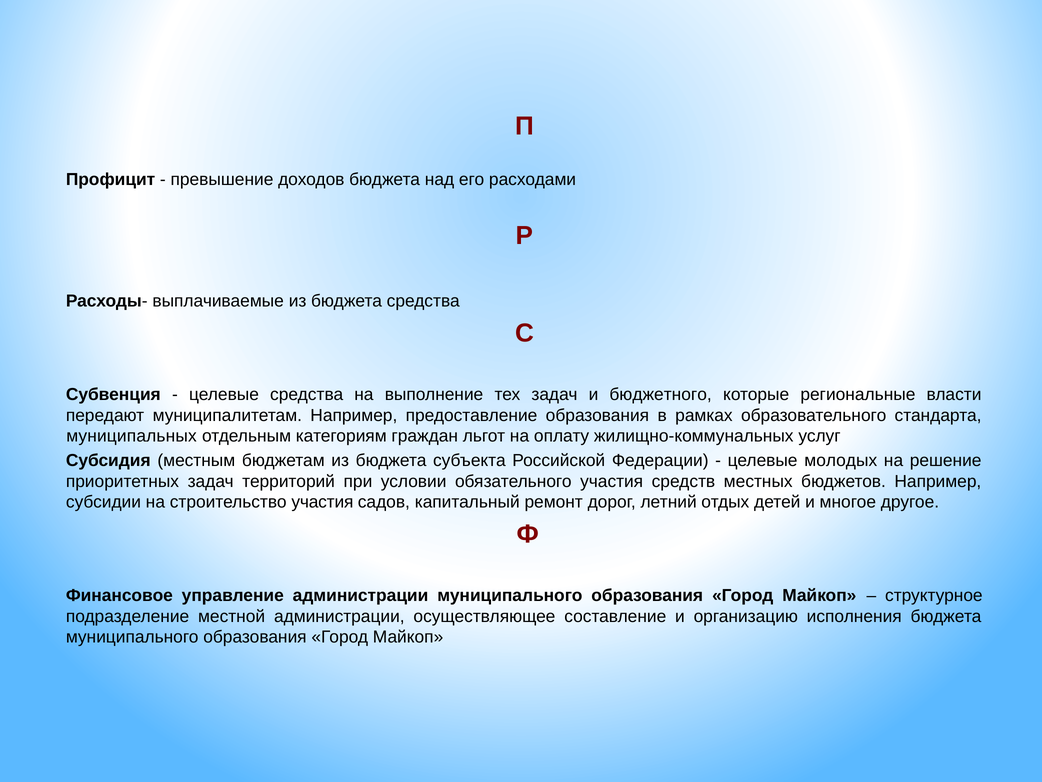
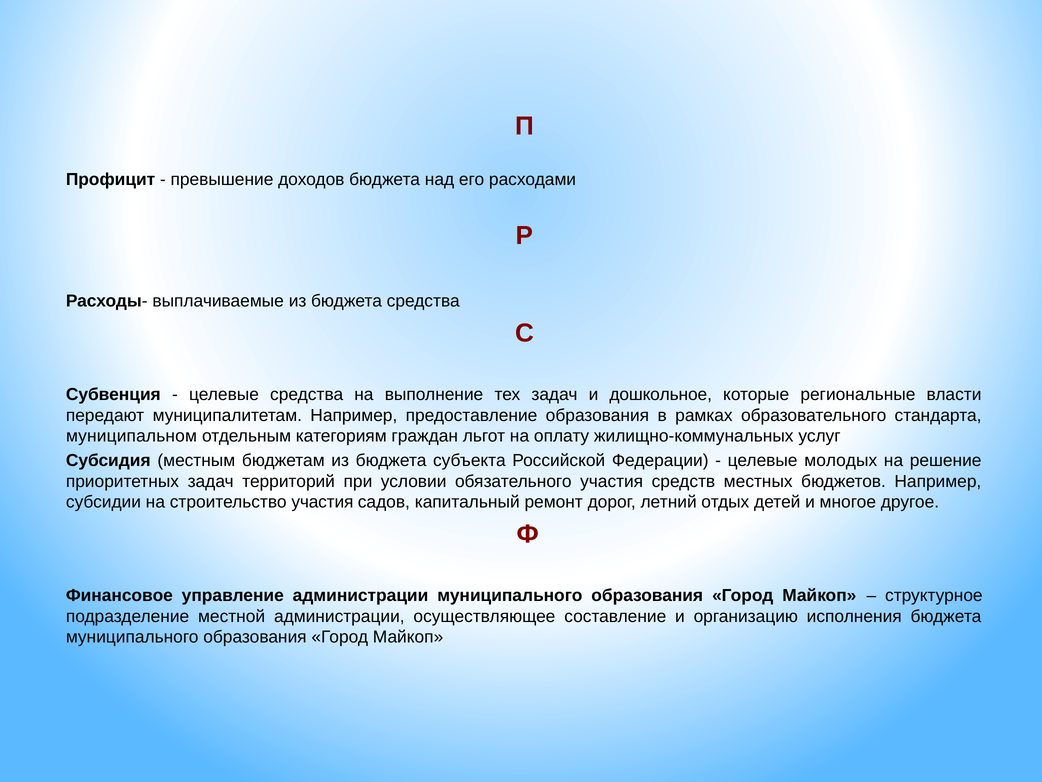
бюджетного: бюджетного -> дошкольное (661, 394)
муниципальных: муниципальных -> муниципальном (132, 436)
